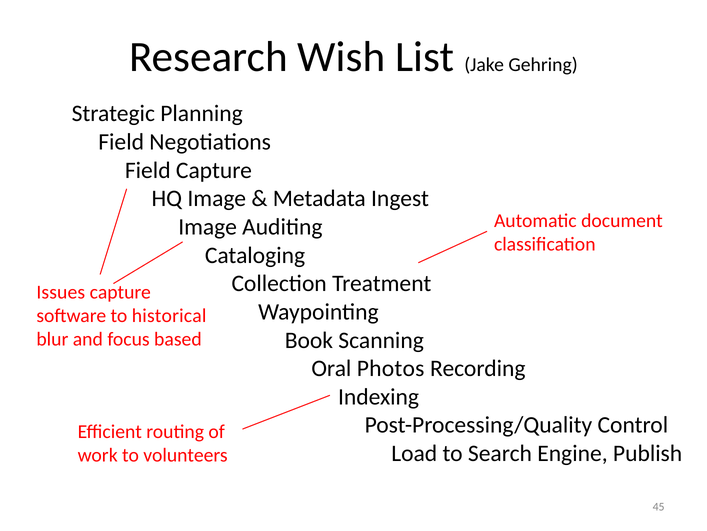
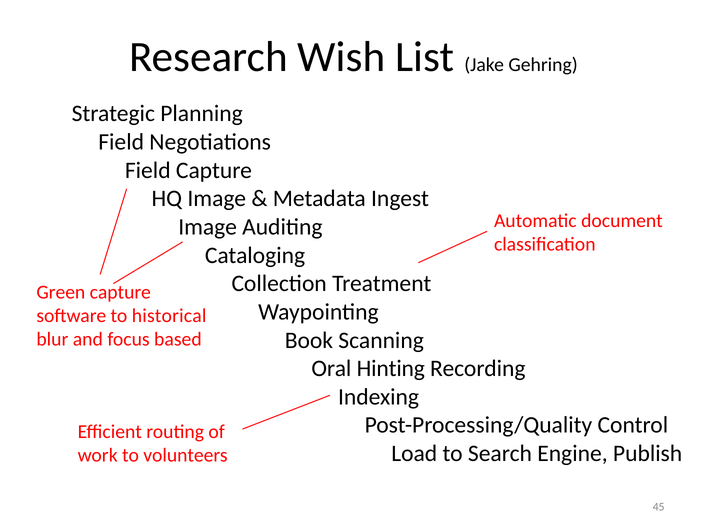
Issues: Issues -> Green (61, 292)
Photos: Photos -> Hinting (391, 368)
